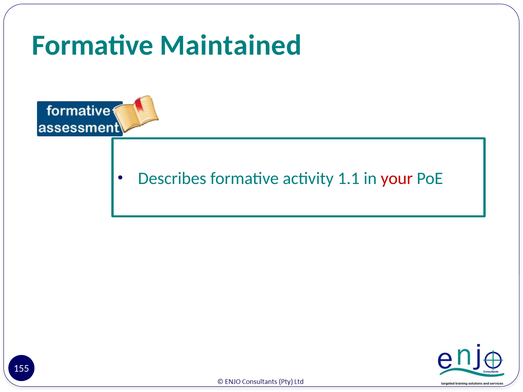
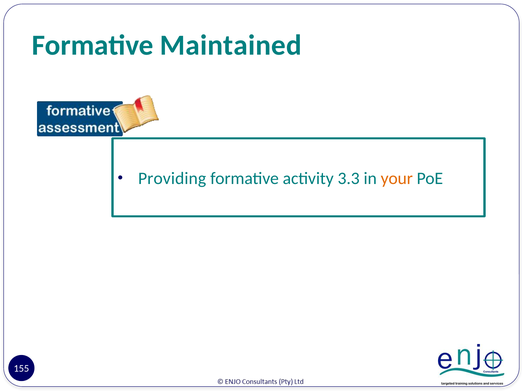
Describes: Describes -> Providing (172, 179)
1.1: 1.1 -> 3.3 (349, 179)
your colour: red -> orange (397, 179)
